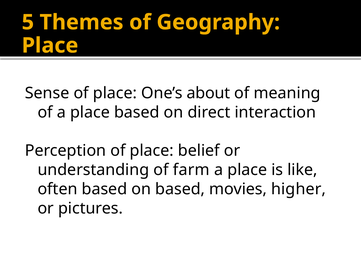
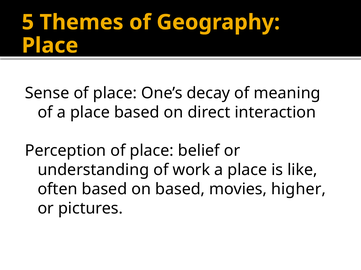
about: about -> decay (208, 93)
farm: farm -> work (191, 170)
